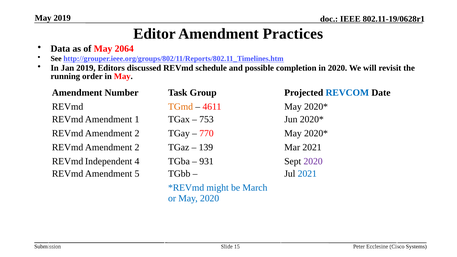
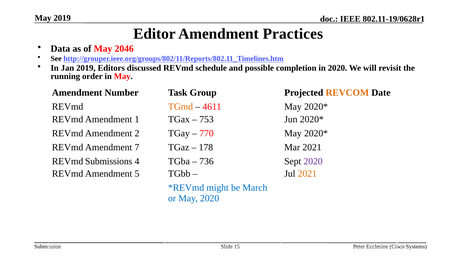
2064: 2064 -> 2046 (124, 49)
REVCOM colour: blue -> orange (347, 93)
2: 2 -> 7 (137, 147)
139: 139 -> 178 (206, 147)
Independent: Independent -> Submissions (109, 161)
931: 931 -> 736 (206, 161)
2021 colour: blue -> orange (307, 174)
